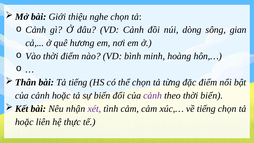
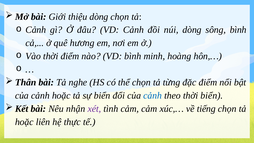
thiệu nghe: nghe -> dòng (99, 17)
sông gian: gian -> bình (238, 30)
Tả tiếng: tiếng -> nghe (78, 82)
cảnh colour: purple -> blue (153, 95)
